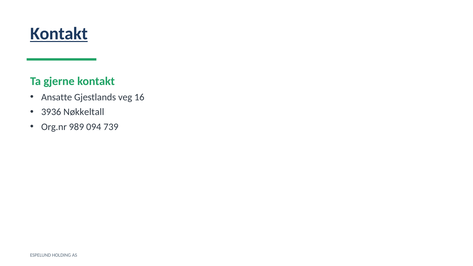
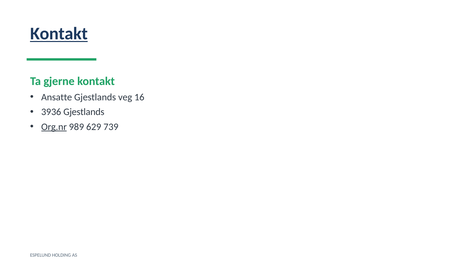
3936 Nøkkeltall: Nøkkeltall -> Gjestlands (84, 112)
Org.nr underline: none -> present (54, 127)
094: 094 -> 629 (94, 127)
